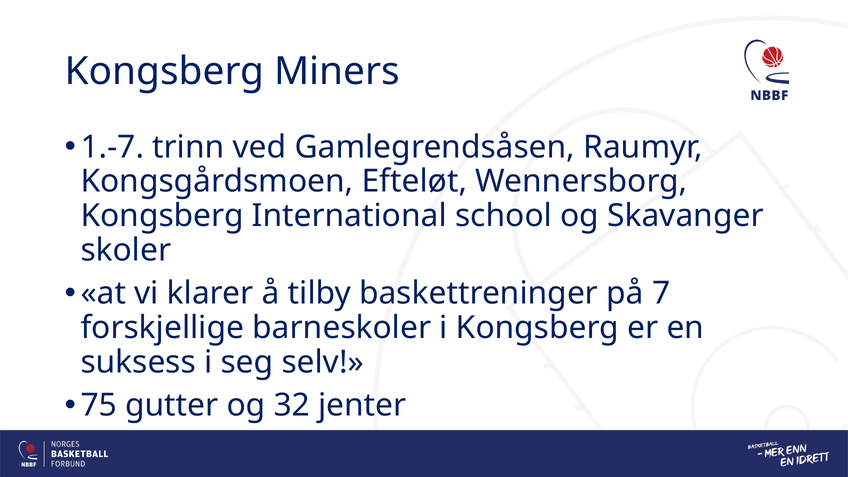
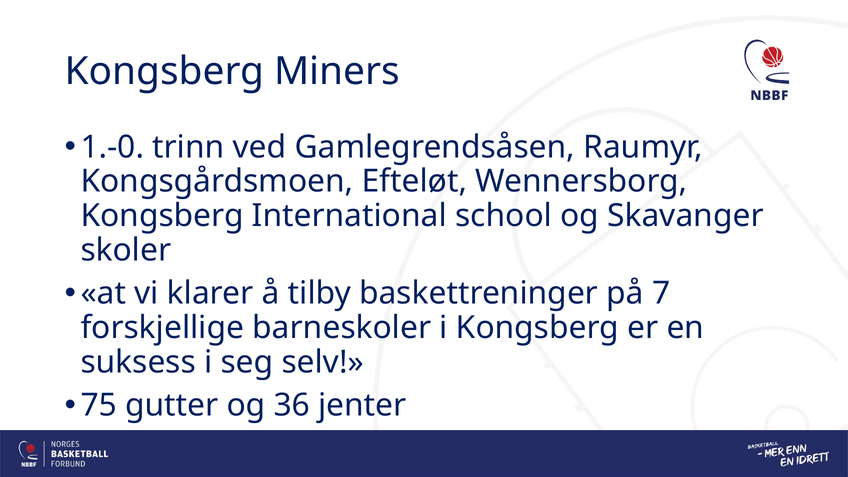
1.-7: 1.-7 -> 1.-0 (112, 147)
32: 32 -> 36 (292, 405)
